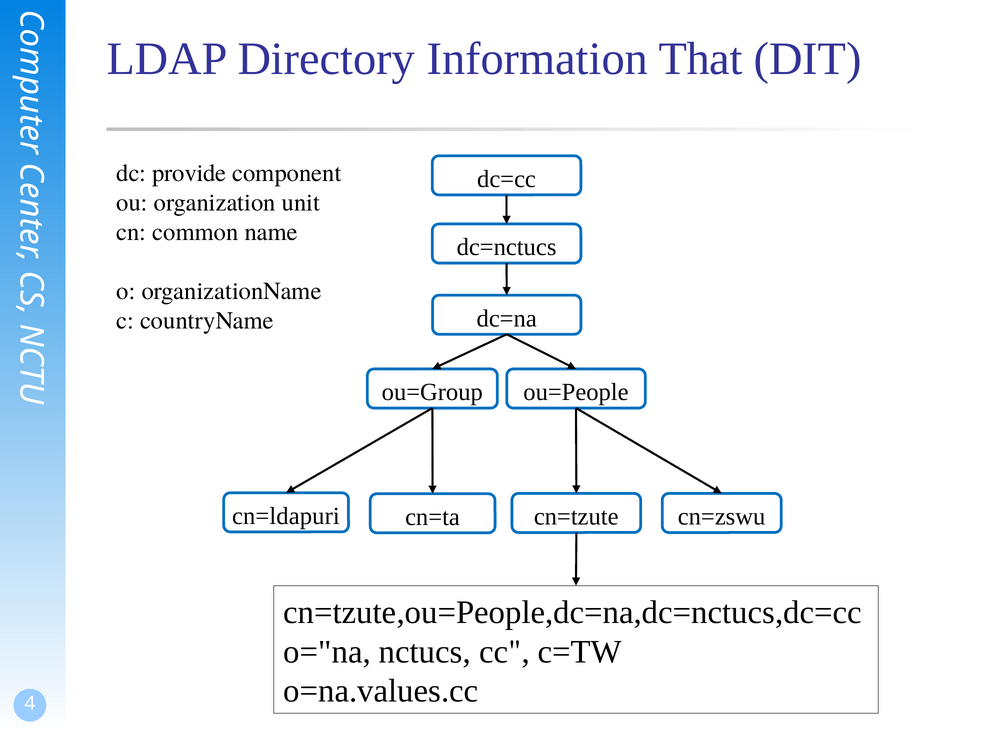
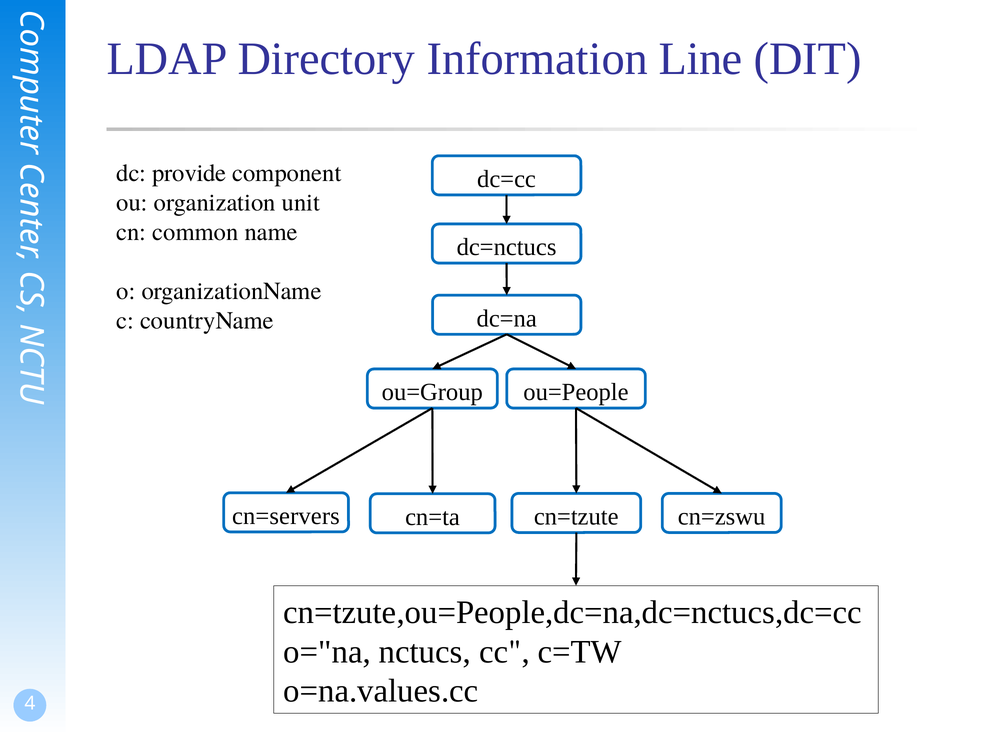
That: That -> Line (701, 59)
cn=ldapuri: cn=ldapuri -> cn=servers (286, 516)
